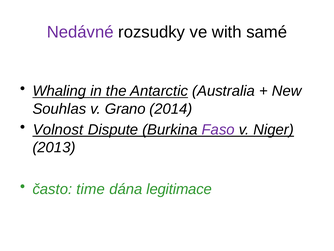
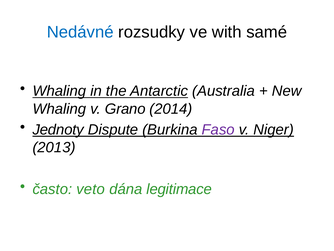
Nedávné colour: purple -> blue (80, 32)
Souhlas: Souhlas -> Whaling (59, 109)
Volnost: Volnost -> Jednoty (58, 129)
time: time -> veto (91, 189)
